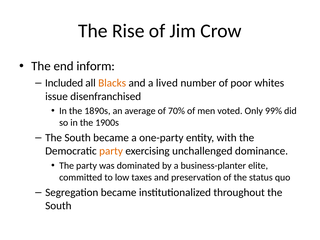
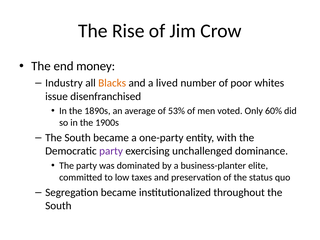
inform: inform -> money (96, 66)
Included: Included -> Industry (64, 83)
70%: 70% -> 53% (176, 111)
99%: 99% -> 60% (274, 111)
party colour: orange -> purple (111, 151)
